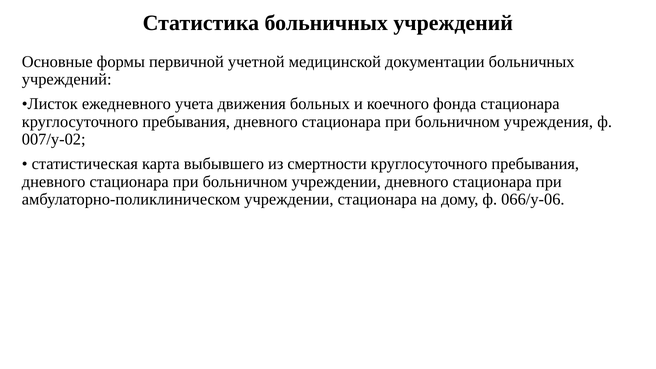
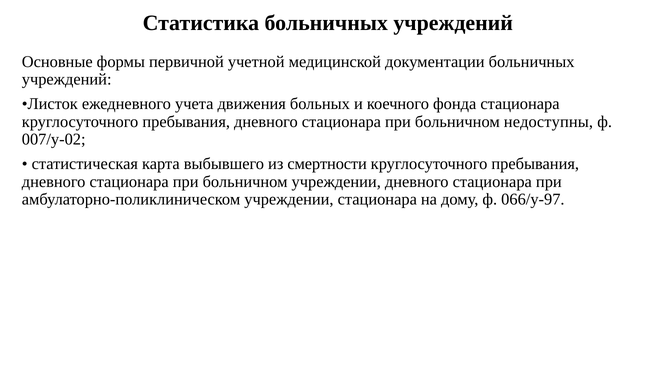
учреждения: учреждения -> недоступны (548, 122)
066/у-06: 066/у-06 -> 066/у-97 (533, 199)
